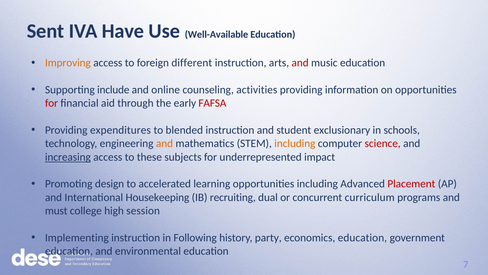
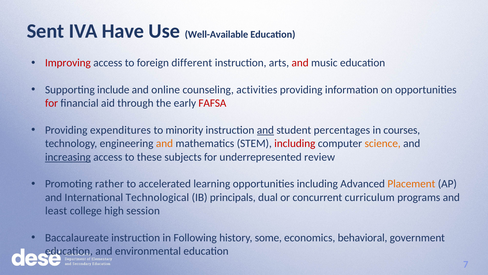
Improving colour: orange -> red (68, 63)
blended: blended -> minority (184, 130)
and underline: none -> present (265, 130)
exclusionary: exclusionary -> percentages (342, 130)
schools: schools -> courses (402, 130)
including colour: orange -> red (295, 143)
science colour: red -> orange (383, 143)
impact: impact -> review (320, 157)
design: design -> rather (109, 184)
Placement colour: red -> orange (411, 184)
Housekeeping: Housekeeping -> Technological (157, 197)
recruiting: recruiting -> principals (233, 197)
must: must -> least (56, 210)
Implementing: Implementing -> Baccalaureate (77, 237)
party: party -> some (268, 237)
economics education: education -> behavioral (363, 237)
